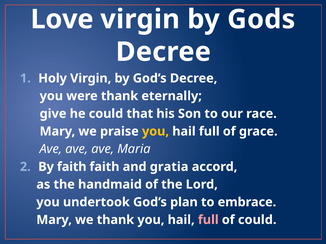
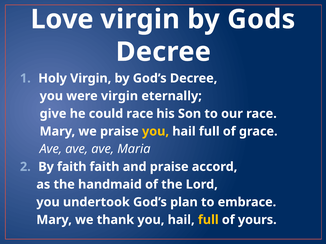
were thank: thank -> virgin (119, 96)
could that: that -> race (140, 114)
and gratia: gratia -> praise (169, 167)
full colour: pink -> yellow (208, 220)
of could: could -> yours (257, 220)
